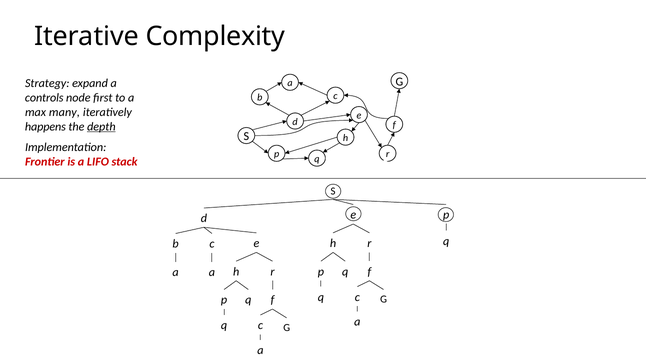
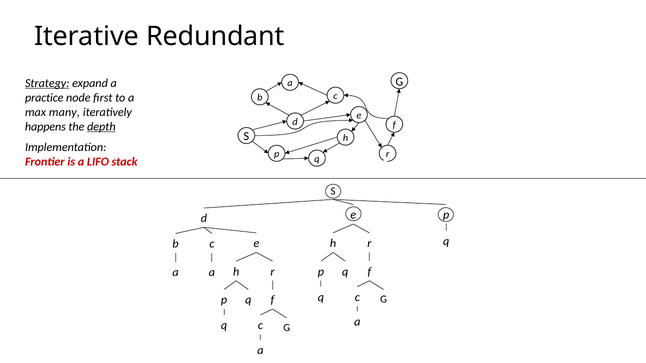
Complexity: Complexity -> Redundant (215, 36)
Strategy underline: none -> present (47, 83)
controls: controls -> practice (44, 98)
